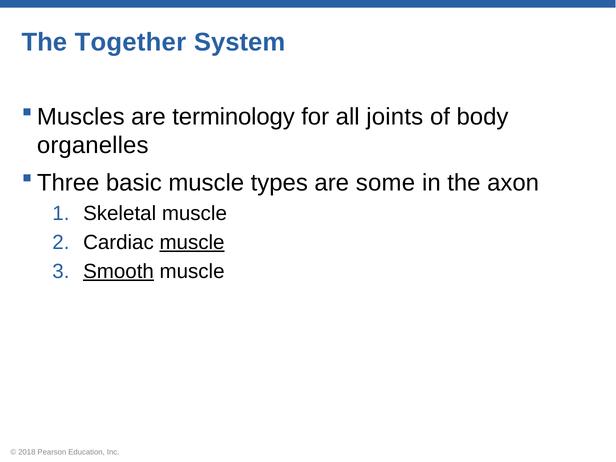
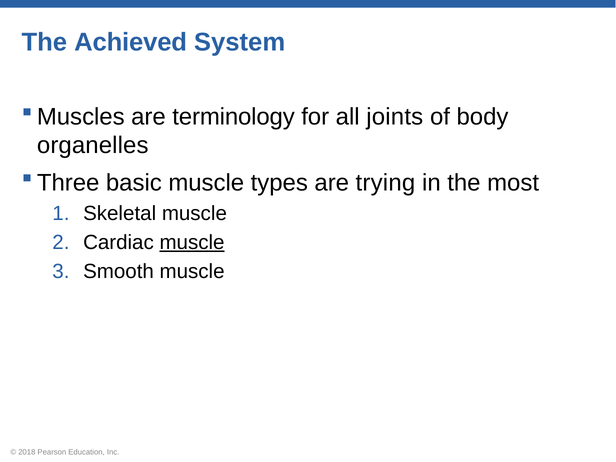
Together: Together -> Achieved (131, 42)
some: some -> trying (385, 183)
axon: axon -> most (513, 183)
Smooth underline: present -> none (119, 271)
